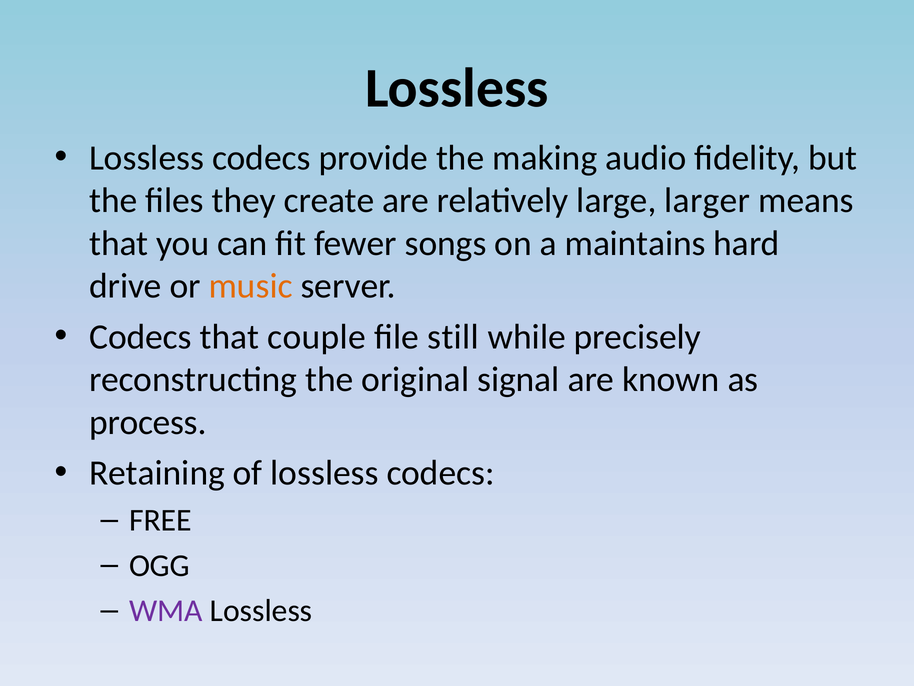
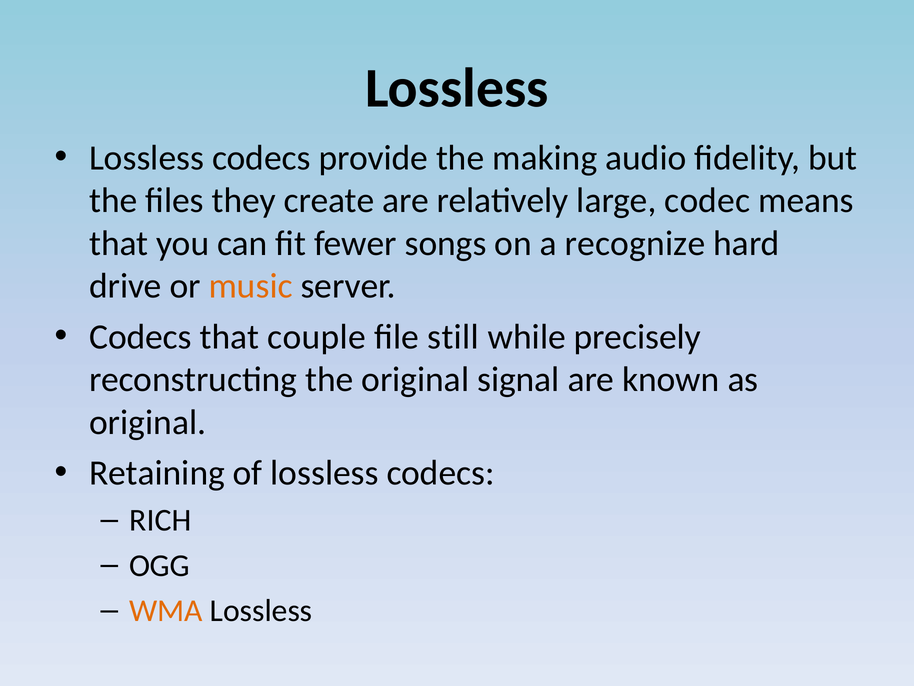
larger: larger -> codec (707, 201)
maintains: maintains -> recognize (635, 243)
process: process -> original (148, 422)
FREE: FREE -> RICH (160, 520)
WMA colour: purple -> orange (166, 611)
